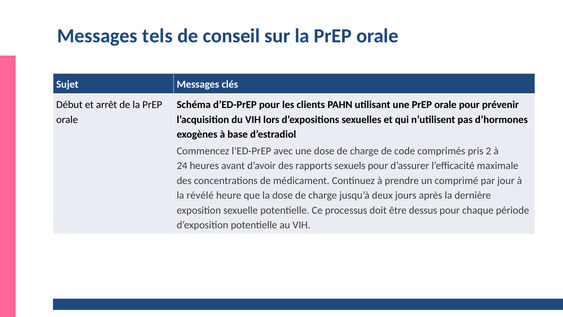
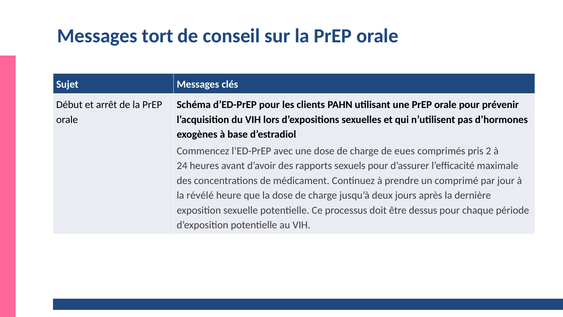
tels: tels -> tort (158, 36)
code: code -> eues (405, 151)
